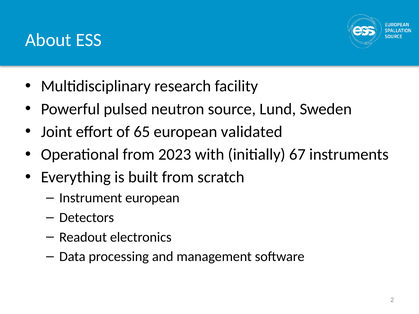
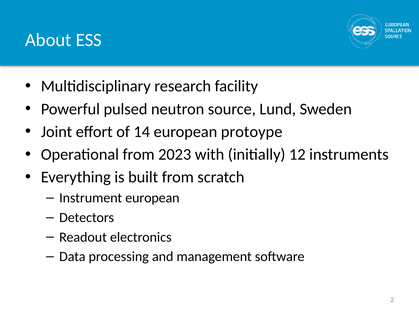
65: 65 -> 14 (142, 132)
validated: validated -> protoype (252, 132)
67: 67 -> 12 (297, 155)
